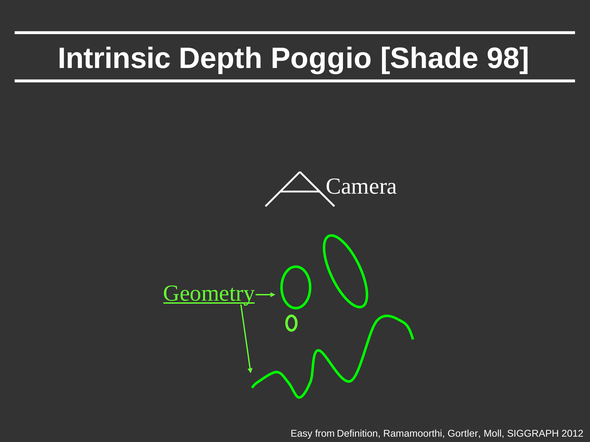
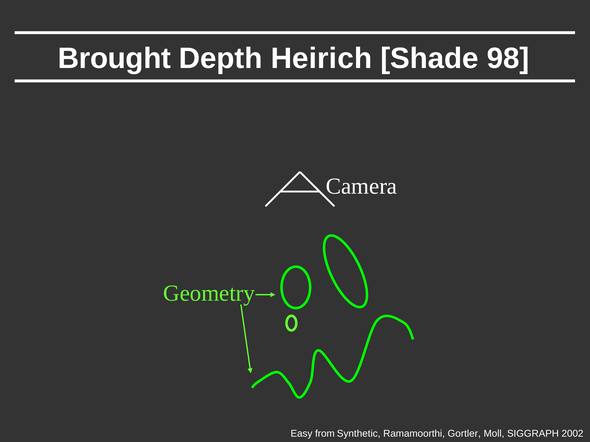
Intrinsic: Intrinsic -> Brought (114, 59)
Poggio: Poggio -> Heirich (321, 59)
Geometry underline: present -> none (209, 294)
Definition: Definition -> Synthetic (359, 434)
2012: 2012 -> 2002 (573, 434)
